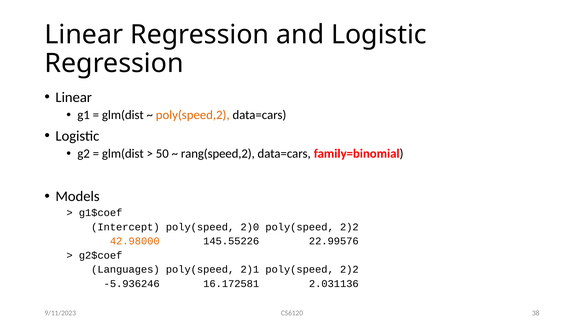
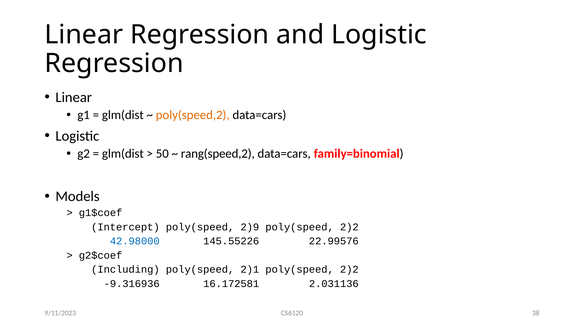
2)0: 2)0 -> 2)9 (250, 227)
42.98000 colour: orange -> blue (135, 242)
Languages: Languages -> Including (125, 270)
-5.936246: -5.936246 -> -9.316936 (132, 284)
